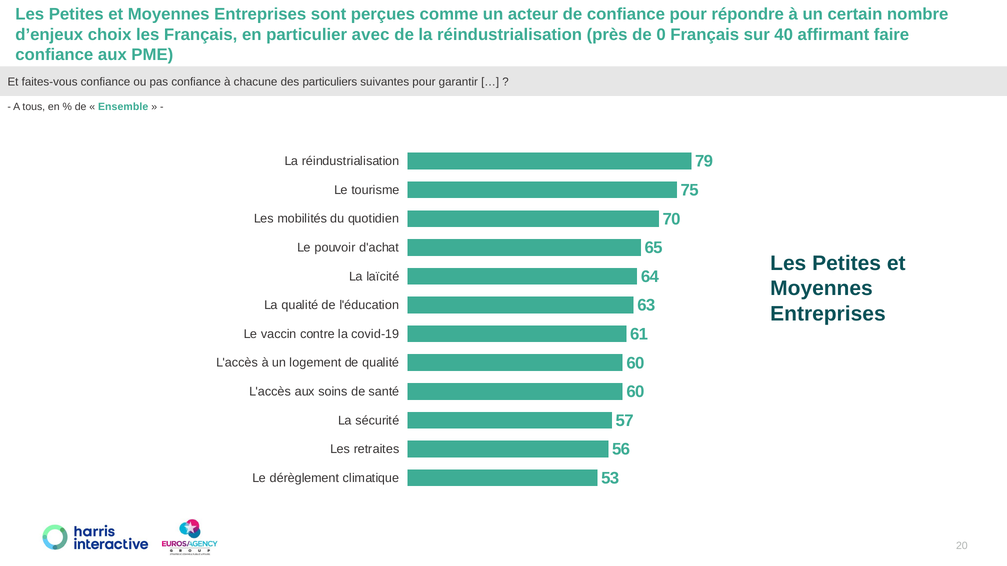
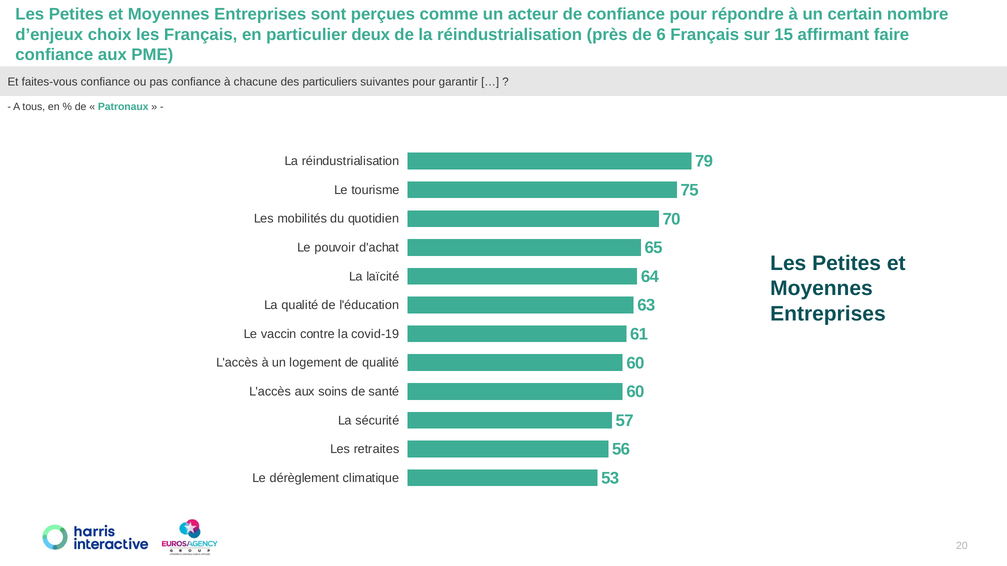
avec: avec -> deux (371, 35)
0: 0 -> 6 (661, 35)
40: 40 -> 15 (784, 35)
Ensemble: Ensemble -> Patronaux (123, 107)
